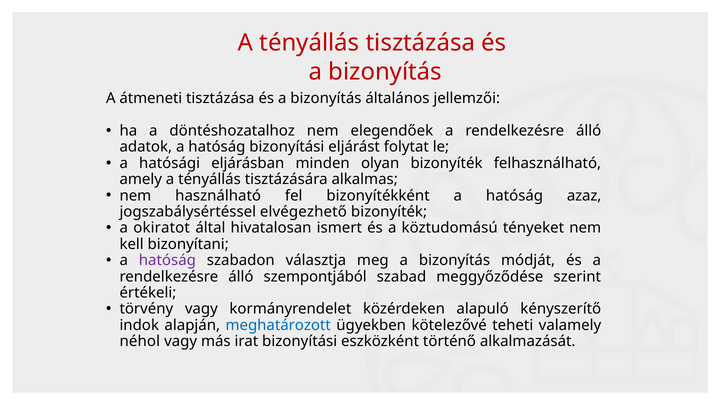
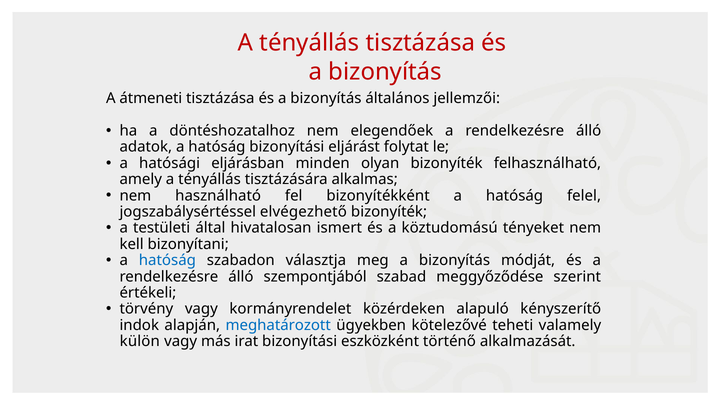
azaz: azaz -> felel (584, 196)
okiratot: okiratot -> testületi (162, 228)
hatóság colour: purple -> blue (167, 260)
néhol: néhol -> külön (140, 341)
